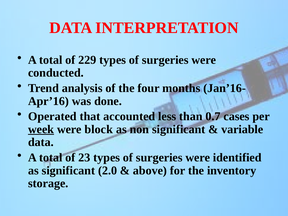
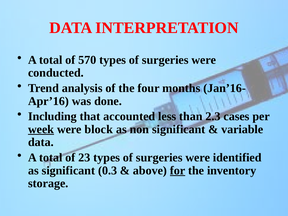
229: 229 -> 570 (87, 60)
Operated: Operated -> Including (52, 116)
0.7: 0.7 -> 2.3 (213, 116)
2.0: 2.0 -> 0.3 (108, 170)
for underline: none -> present (178, 170)
